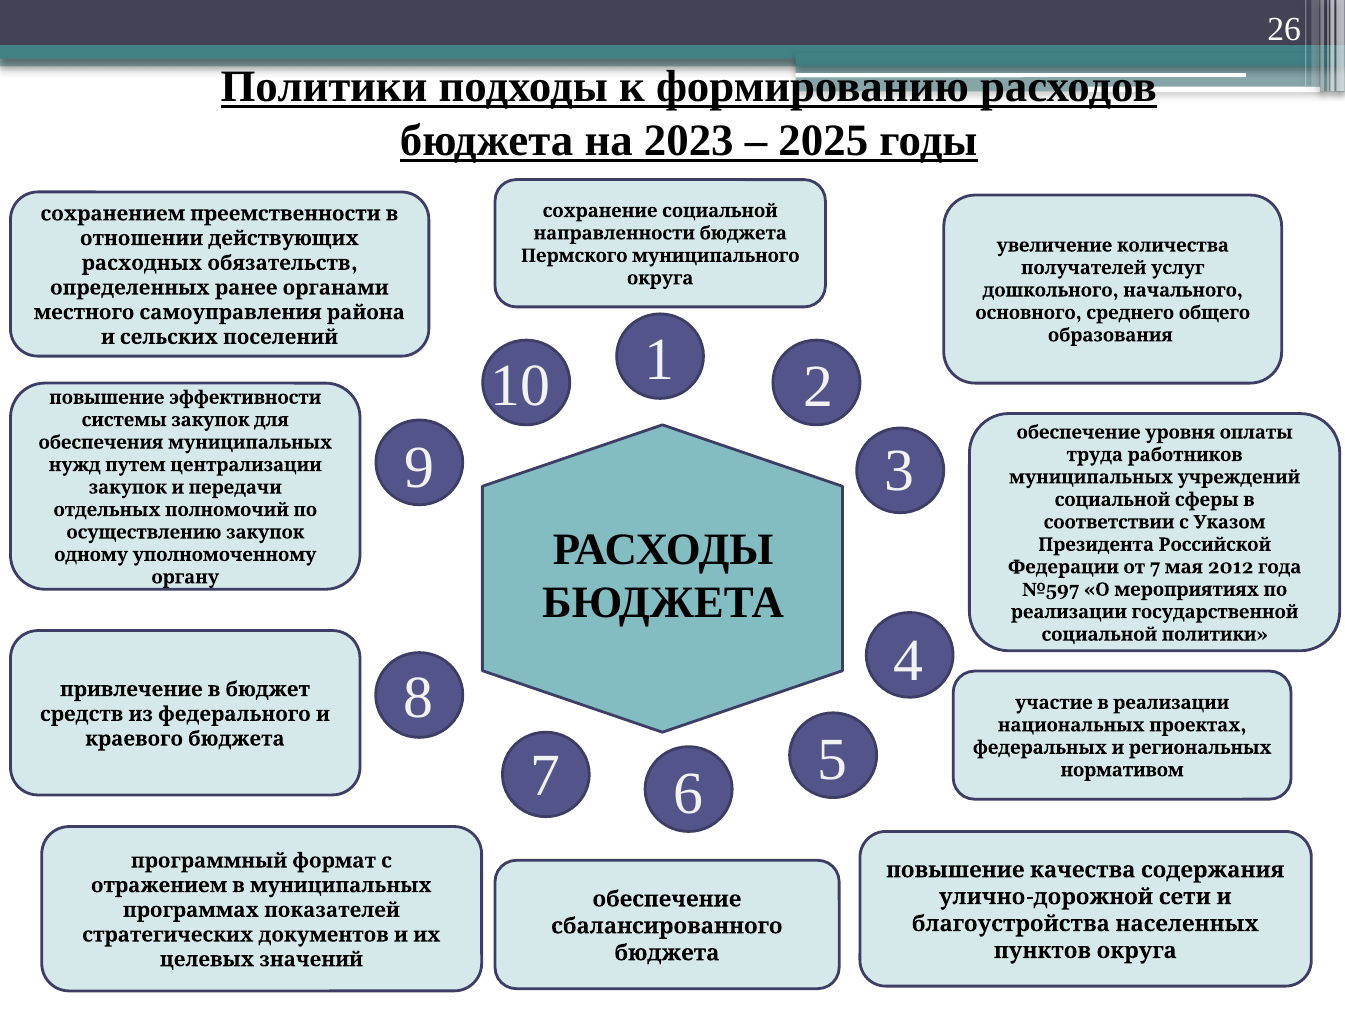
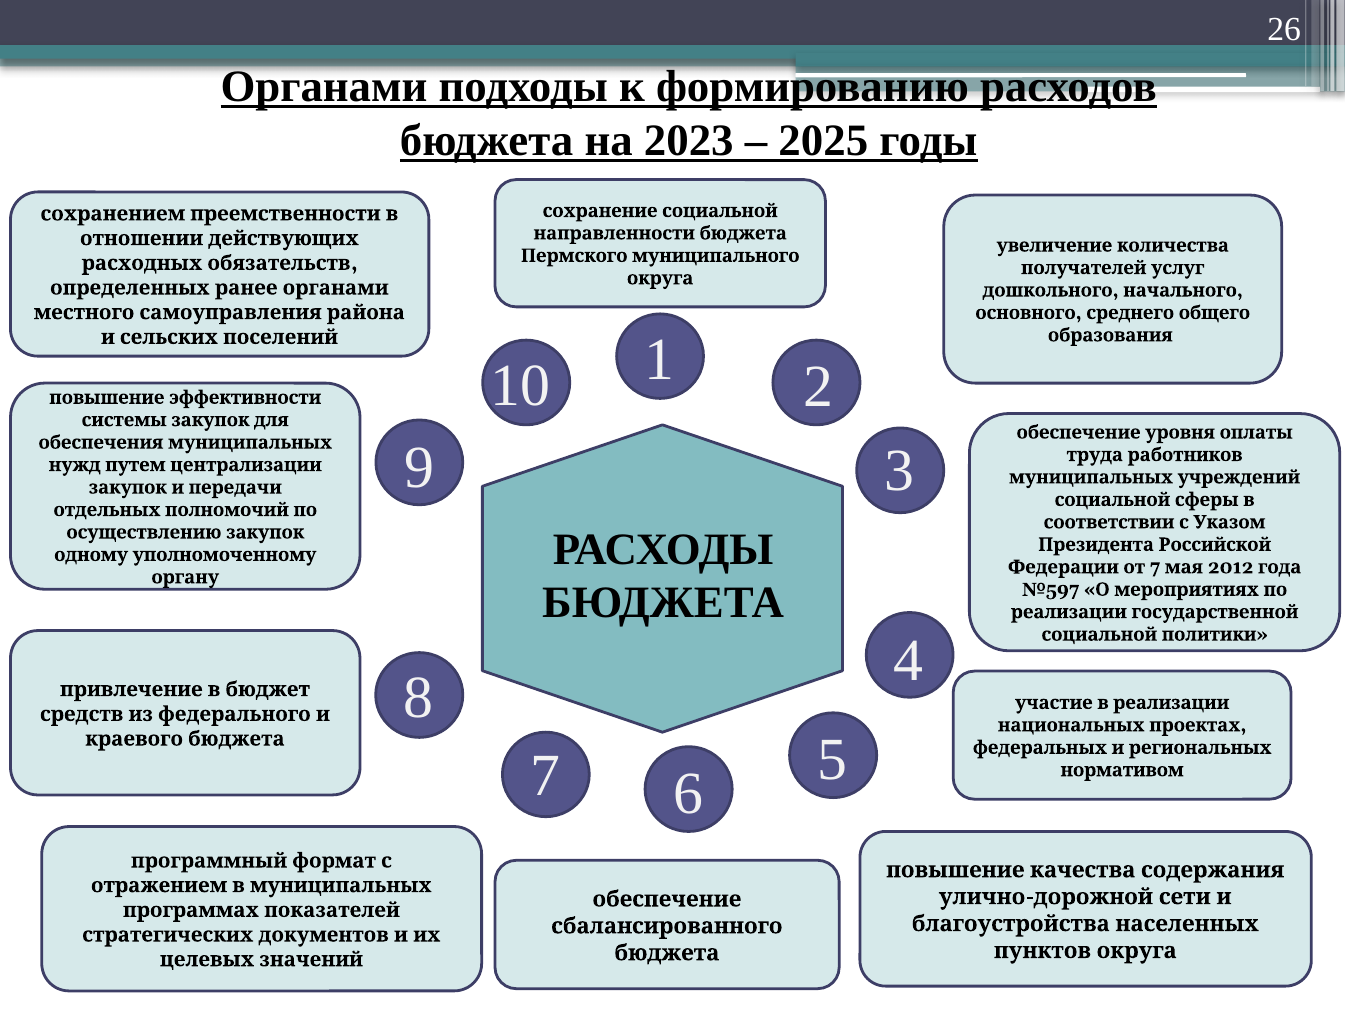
Политики: Политики -> Органами (324, 87)
